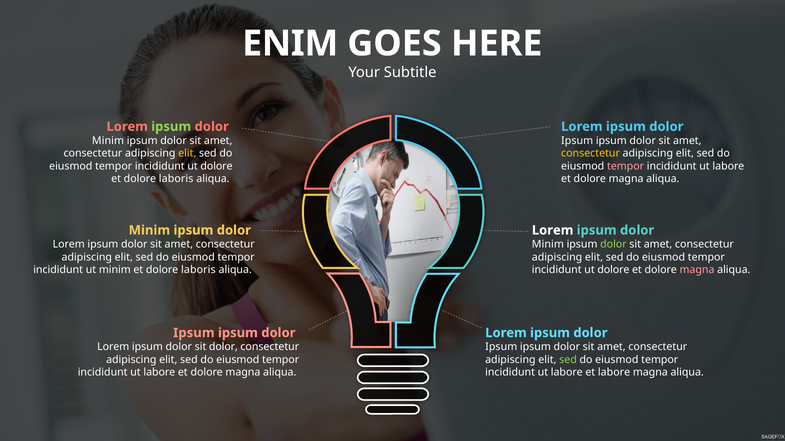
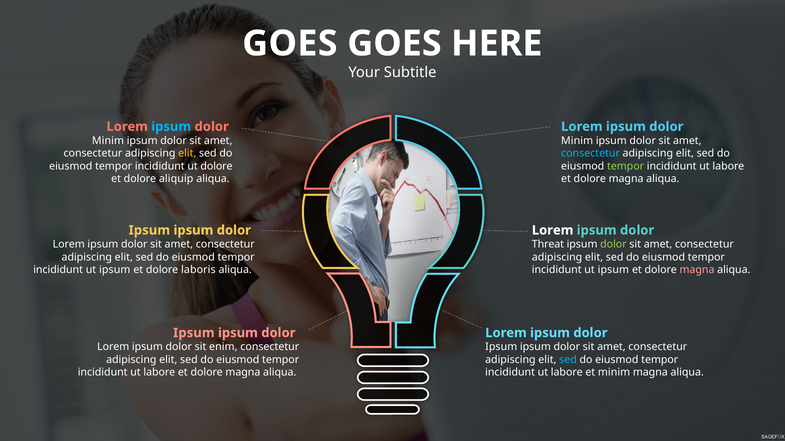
ENIM: ENIM -> GOES (290, 44)
ipsum colour: light green -> light blue (171, 127)
Ipsum: Ipsum -> Minim (577, 141)
consectetur colour: yellow -> light blue (591, 154)
tempor colour: pink -> light green (626, 166)
laboris: laboris -> aliquip (176, 179)
Minim: Minim -> Ipsum (149, 230)
Minim: Minim -> Threat (548, 245)
minim: minim -> ipsum (115, 270)
dolore: dolore -> ipsum (613, 270)
sit dolor: dolor -> enim (223, 347)
sed colour: light green -> light blue (568, 360)
et labore: labore -> minim (614, 373)
